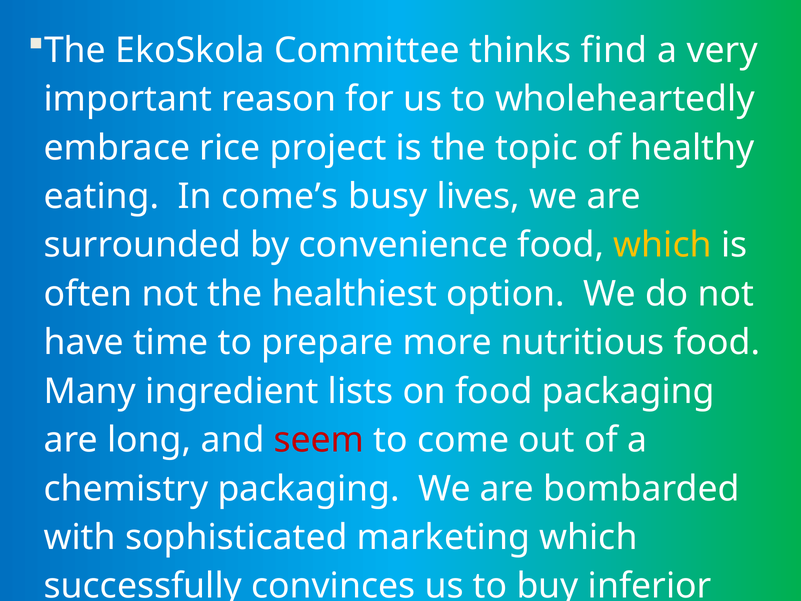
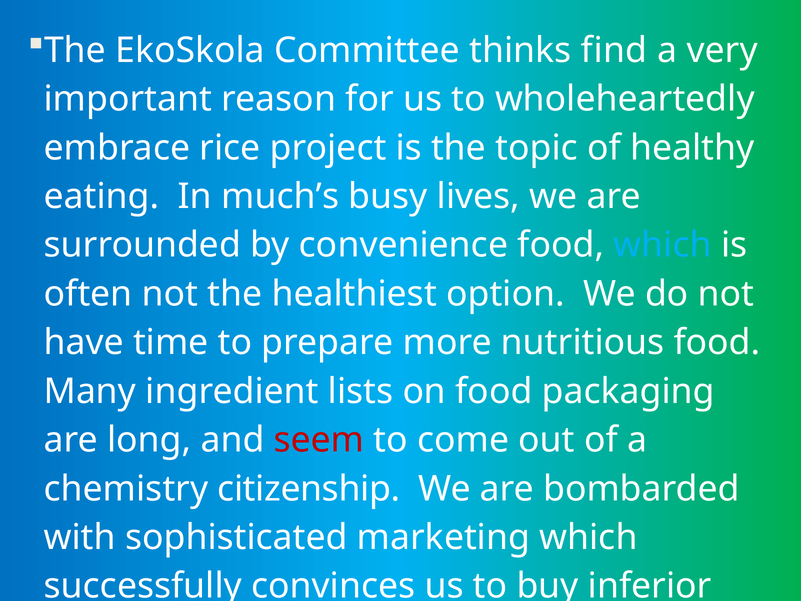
come’s: come’s -> much’s (280, 196)
which colour: yellow -> light blue (663, 245)
chemistry packaging: packaging -> citizenship (309, 489)
